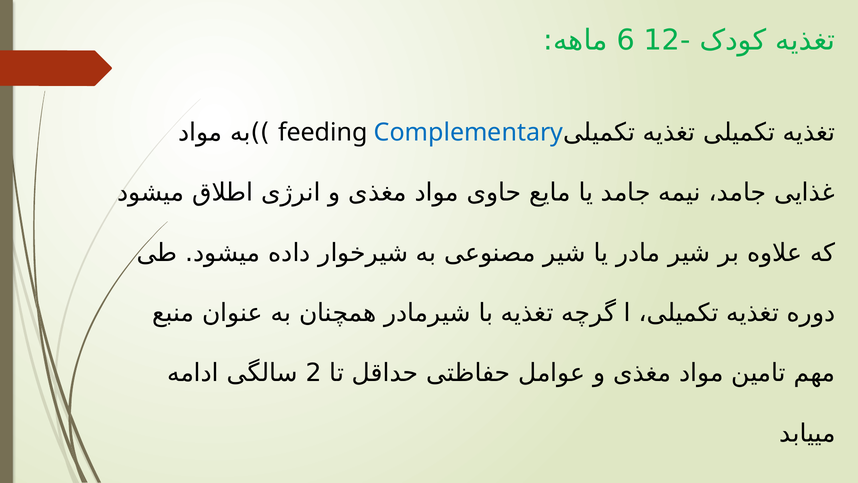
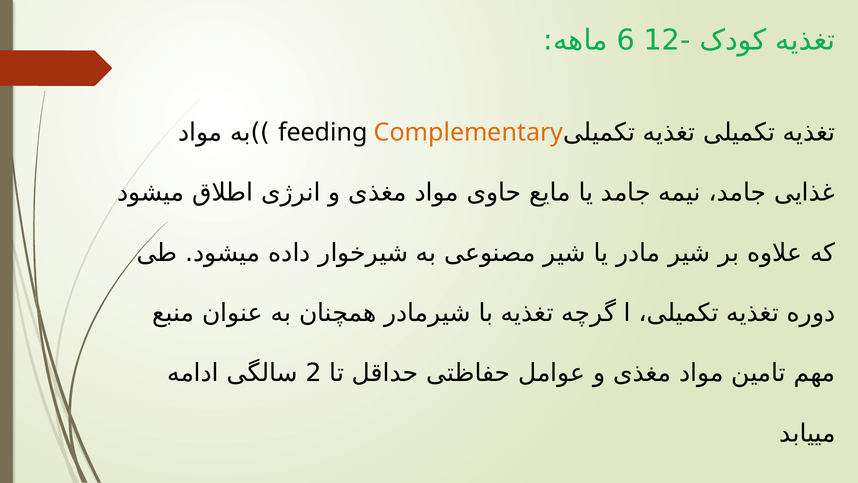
Complementary colour: blue -> orange (469, 132)
